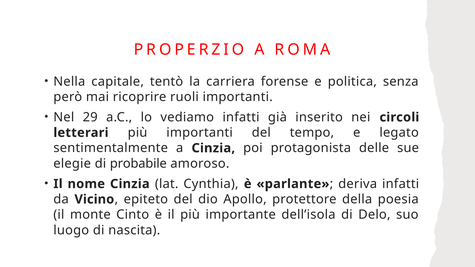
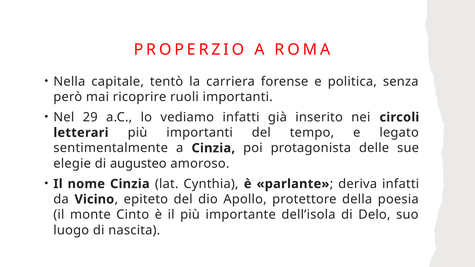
probabile: probabile -> augusteo (138, 164)
